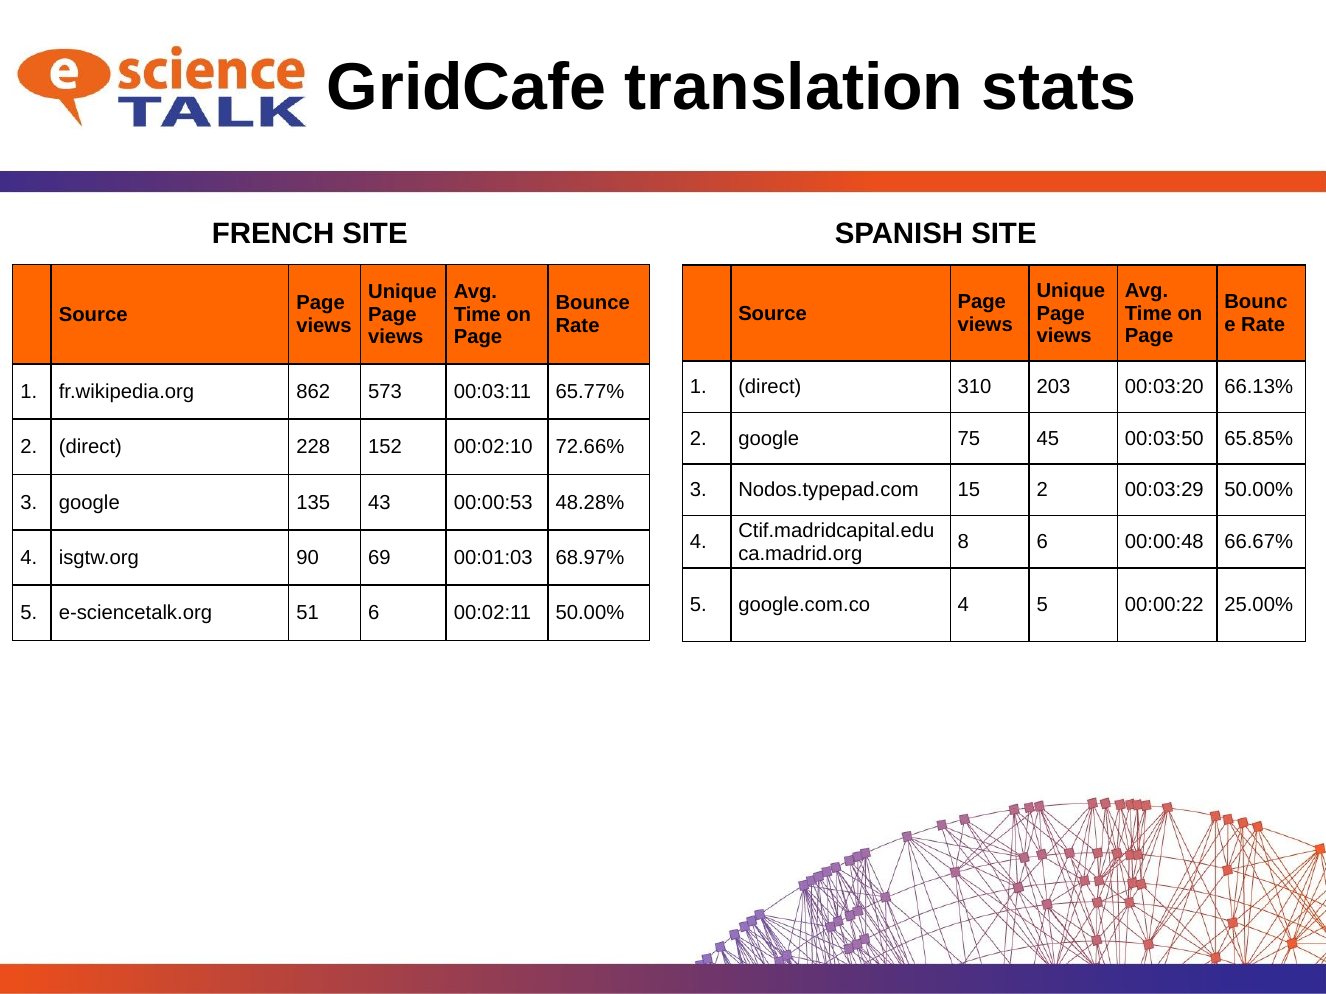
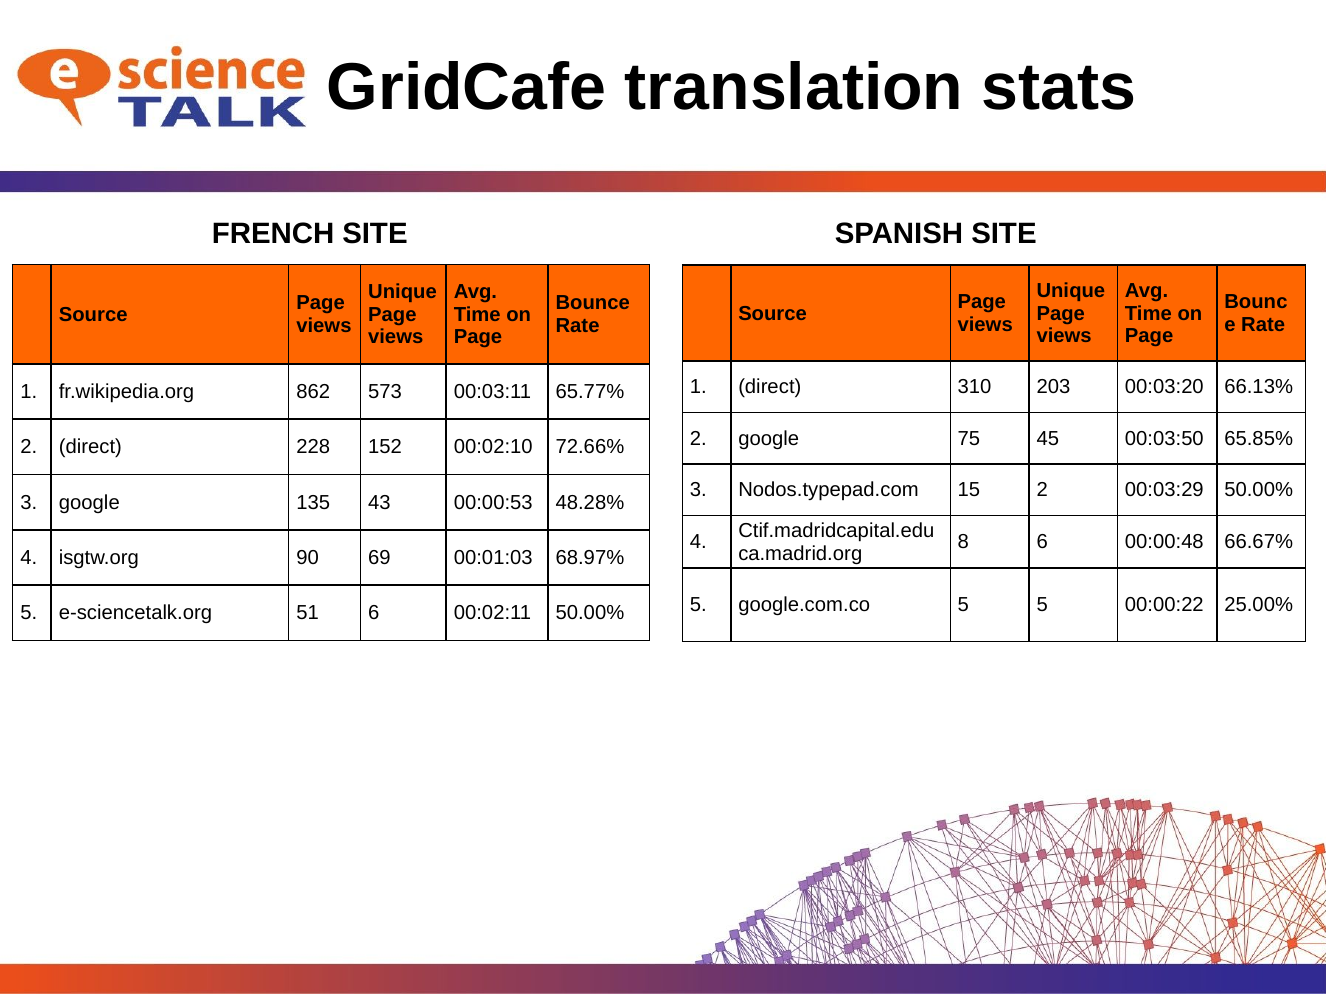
google.com.co 4: 4 -> 5 (963, 605)
